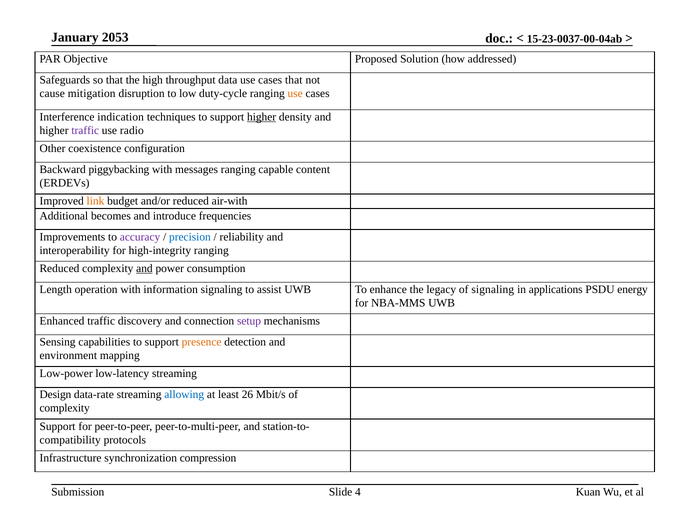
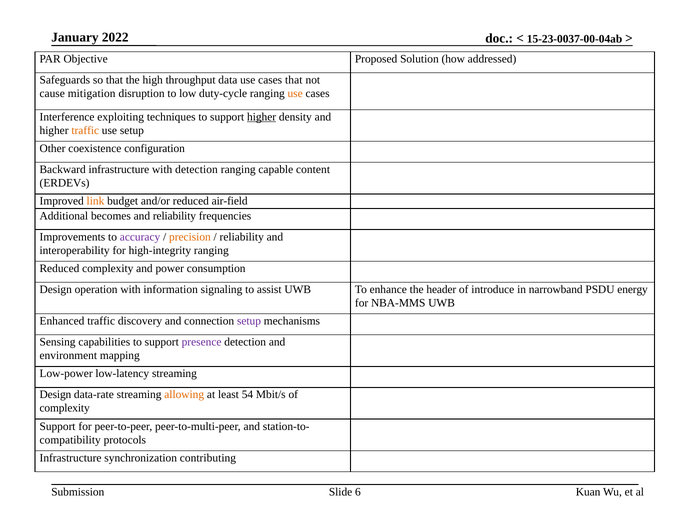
2053: 2053 -> 2022 (115, 37)
indication: indication -> exploiting (121, 117)
traffic colour: purple -> orange (85, 130)
use radio: radio -> setup (132, 130)
Backward piggybacking: piggybacking -> infrastructure (119, 170)
with messages: messages -> detection (197, 170)
air-with: air-with -> air-field (230, 201)
and introduce: introduce -> reliability (174, 216)
precision colour: blue -> orange (190, 237)
and underline: present -> none (144, 268)
Length: Length -> Design (56, 289)
legacy: legacy -> header (441, 289)
of signaling: signaling -> introduce (493, 289)
applications: applications -> narrowband (556, 289)
presence colour: orange -> purple (202, 342)
allowing colour: blue -> orange (184, 395)
26: 26 -> 54 (247, 395)
compression: compression -> contributing (208, 458)
4: 4 -> 6 (358, 492)
